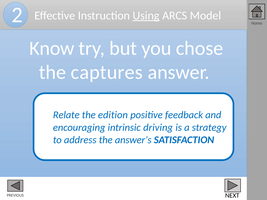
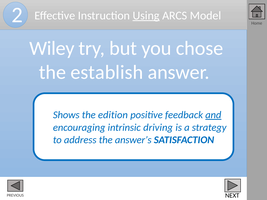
Know: Know -> Wiley (52, 48)
captures: captures -> establish (107, 72)
Relate: Relate -> Shows (66, 115)
and underline: none -> present (213, 115)
